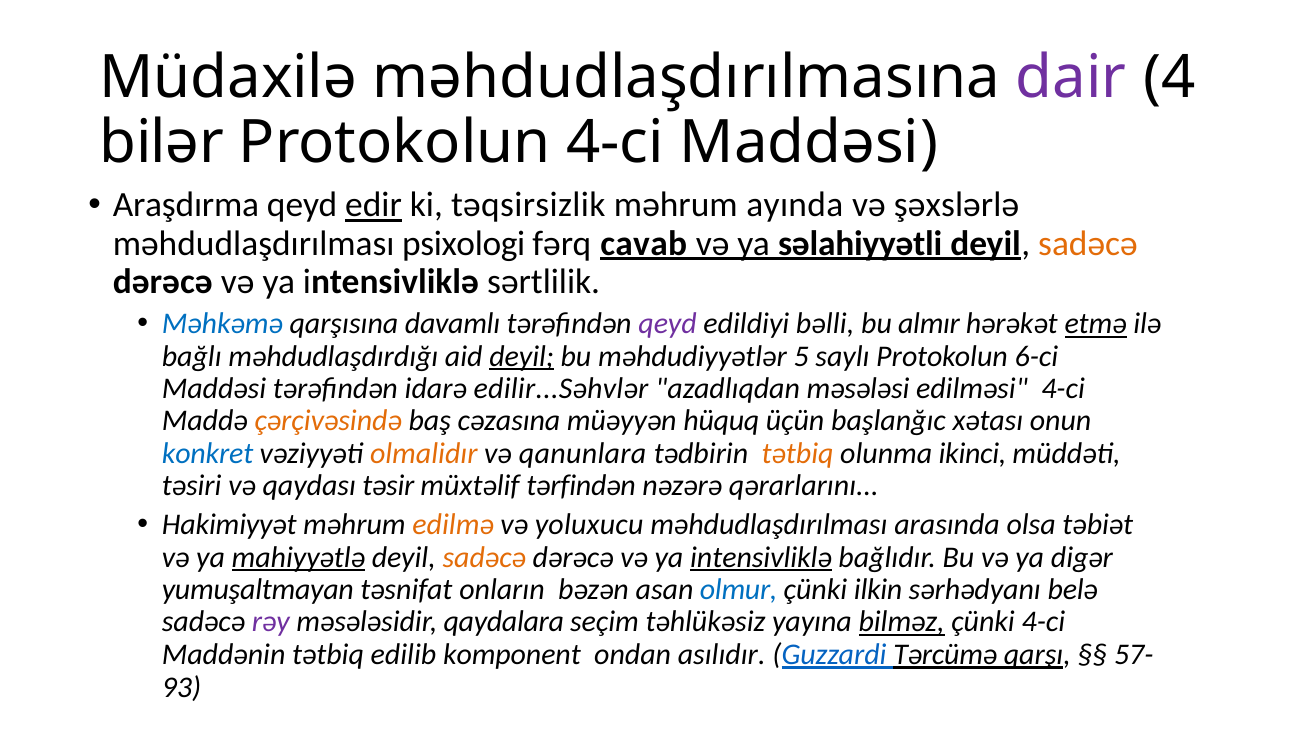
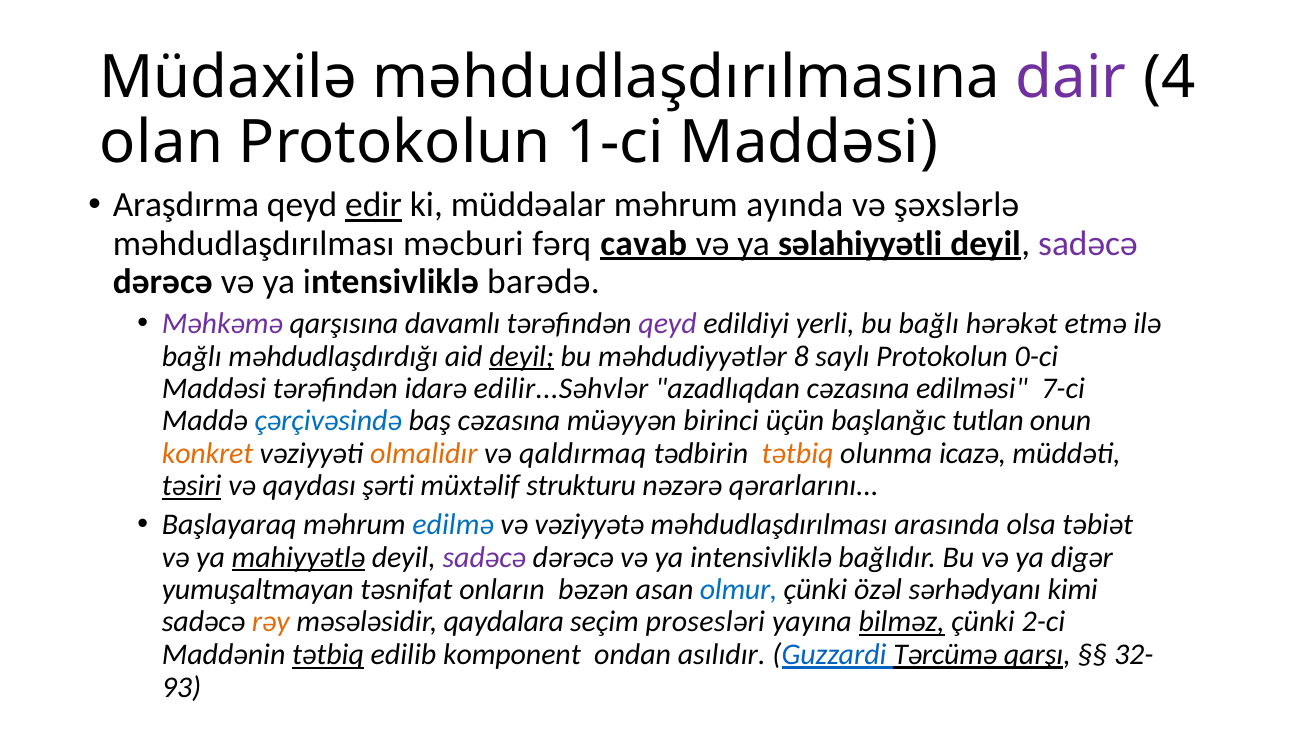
bilər: bilər -> olan (161, 142)
Protokolun 4-ci: 4-ci -> 1-ci (615, 142)
təqsirsizlik: təqsirsizlik -> müddəalar (528, 205)
psixologi: psixologi -> məcburi (463, 243)
sadəcə colour: orange -> purple (1088, 243)
sərtlilik: sərtlilik -> barədə (544, 282)
Məhkəmə colour: blue -> purple (222, 324)
bəlli: bəlli -> yerli (825, 324)
bu almır: almır -> bağlı (929, 324)
etmə underline: present -> none (1096, 324)
5: 5 -> 8 (801, 356)
6-ci: 6-ci -> 0-ci (1036, 356)
azadlıqdan məsələsi: məsələsi -> cəzasına (858, 388)
edilməsi 4-ci: 4-ci -> 7-ci (1063, 388)
çərçivəsində colour: orange -> blue (328, 421)
hüquq: hüquq -> birinci (721, 421)
xətası: xətası -> tutlan (988, 421)
konkret colour: blue -> orange (208, 453)
qanunlara: qanunlara -> qaldırmaq (583, 453)
ikinci: ikinci -> icazə (973, 453)
təsiri underline: none -> present (192, 486)
təsir: təsir -> şərti (388, 486)
tərfindən: tərfindən -> strukturu (581, 486)
Hakimiyyət: Hakimiyyət -> Başlayaraq (229, 525)
edilmə colour: orange -> blue (453, 525)
yoluxucu: yoluxucu -> vəziyyətə (589, 525)
sadəcə colour: orange -> purple (484, 557)
intensivliklə underline: present -> none (761, 557)
ilkin: ilkin -> özəl (878, 589)
belə: belə -> kimi (1073, 589)
rəy colour: purple -> orange (271, 622)
təhlükəsiz: təhlükəsiz -> prosesləri (705, 622)
çünki 4-ci: 4-ci -> 2-ci (1044, 622)
tətbiq underline: none -> present (328, 655)
57-: 57- -> 32- (1134, 655)
